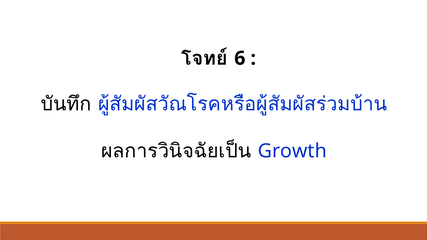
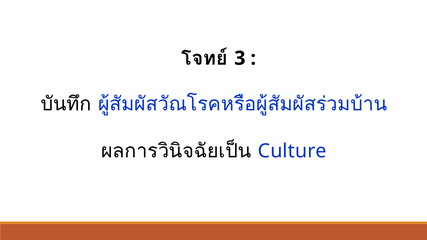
6: 6 -> 3 (240, 58)
Growth: Growth -> Culture (292, 151)
